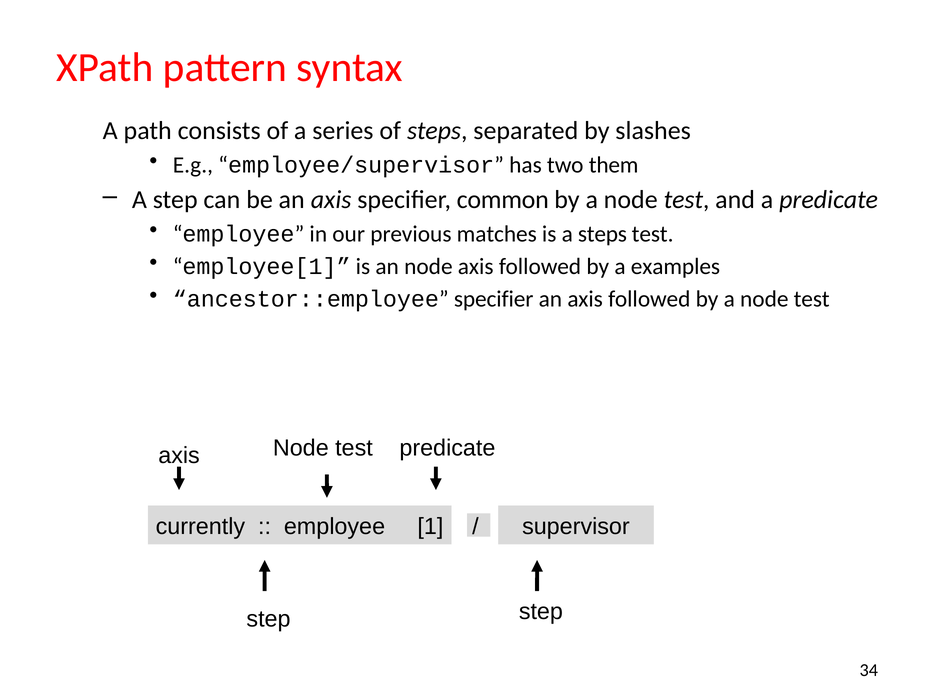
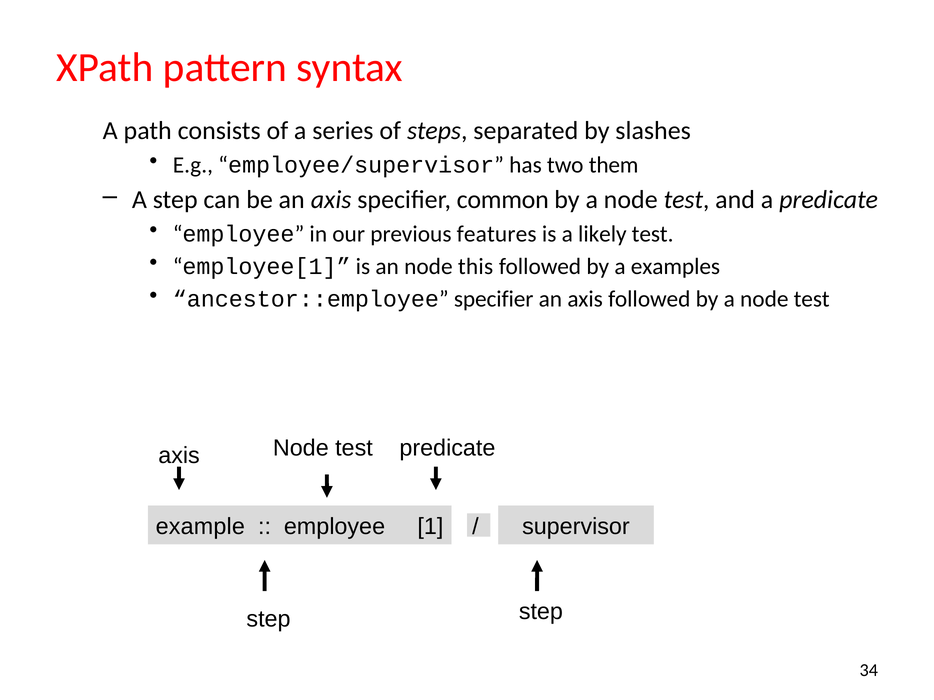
matches: matches -> features (497, 234)
a steps: steps -> likely (602, 234)
node axis: axis -> this (476, 267)
currently: currently -> example (200, 527)
